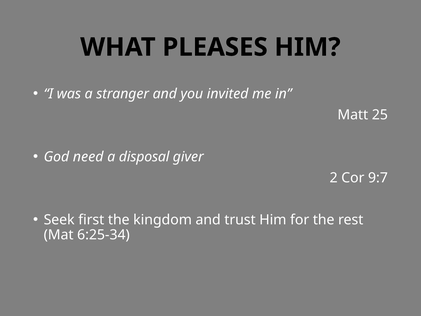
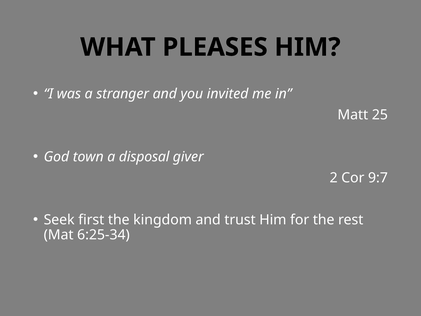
need: need -> town (88, 157)
